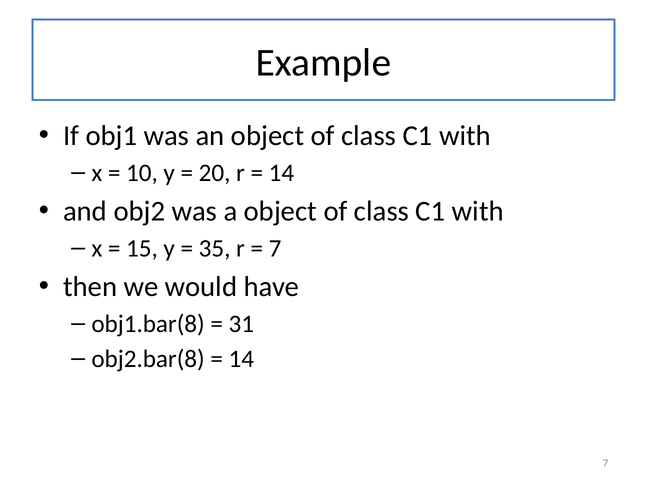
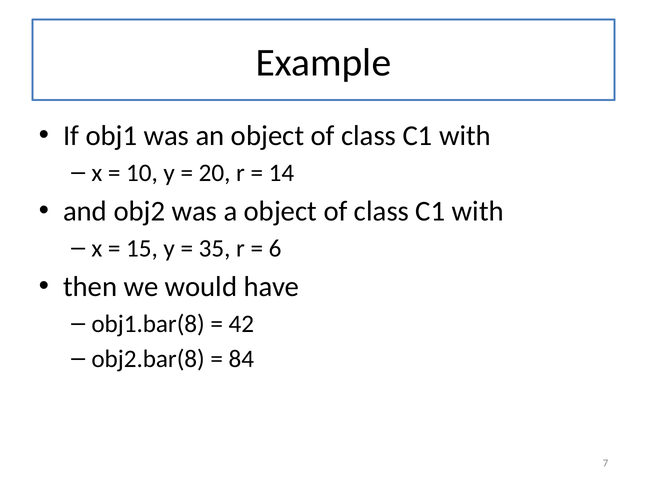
7: 7 -> 6 (275, 248)
31: 31 -> 42 (241, 324)
14: 14 -> 84 (241, 359)
